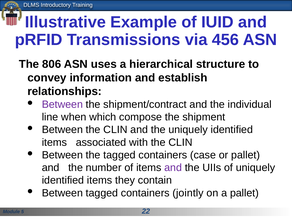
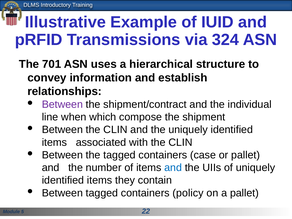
456: 456 -> 324 (225, 40)
806: 806 -> 701 (52, 64)
and colour: purple -> blue (173, 168)
jointly: jointly -> policy (188, 193)
